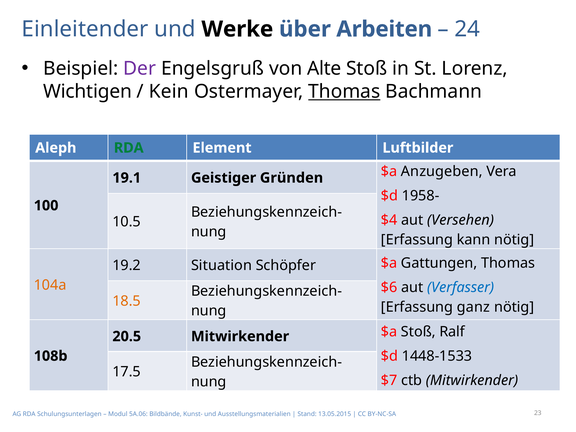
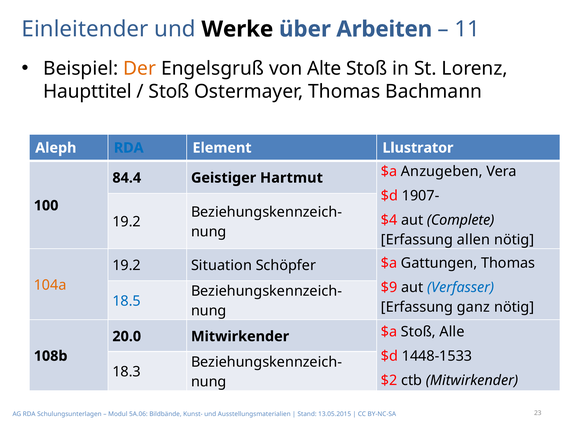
24: 24 -> 11 (467, 29)
Der colour: purple -> orange (140, 68)
Wichtigen: Wichtigen -> Haupttitel (88, 91)
Kein: Kein -> Stoß (169, 91)
Thomas underline: present -> none (344, 91)
RDA colour: green -> blue (129, 148)
Luftbilder: Luftbilder -> Llustrator (418, 148)
19.1: 19.1 -> 84.4 (127, 178)
Gründen: Gründen -> Hartmut (292, 178)
1958-: 1958- -> 1907- (421, 196)
Versehen: Versehen -> Complete (461, 220)
10.5: 10.5 -> 19.2 (127, 222)
kann: kann -> allen (473, 240)
$6: $6 -> $9 (389, 287)
18.5 colour: orange -> blue (127, 301)
20.5: 20.5 -> 20.0 (127, 336)
Ralf: Ralf -> Alle (452, 332)
17.5: 17.5 -> 18.3 (127, 372)
$7: $7 -> $2 (389, 380)
